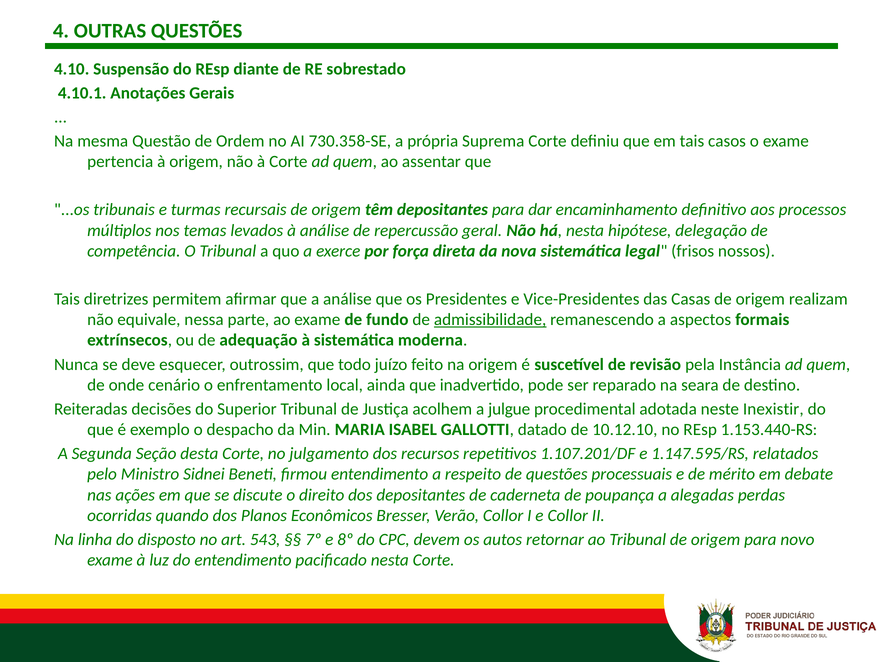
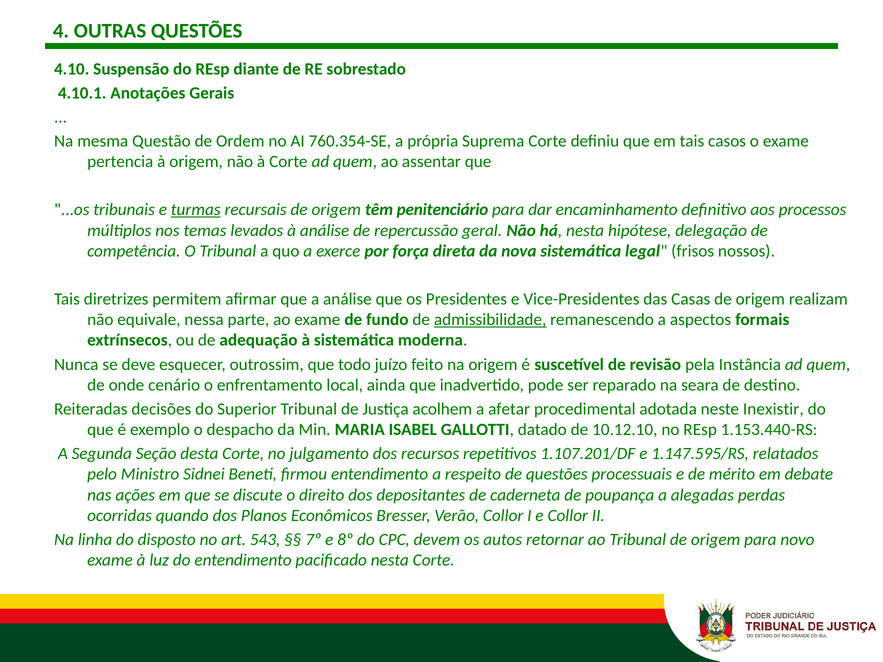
730.358-SE: 730.358-SE -> 760.354-SE (350, 141)
turmas underline: none -> present (196, 210)
têm depositantes: depositantes -> penitenciário (443, 210)
julgue: julgue -> afetar (509, 409)
